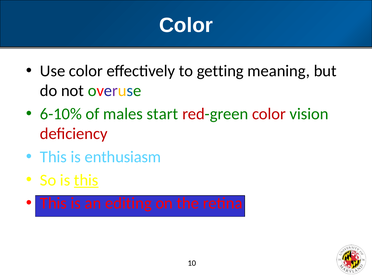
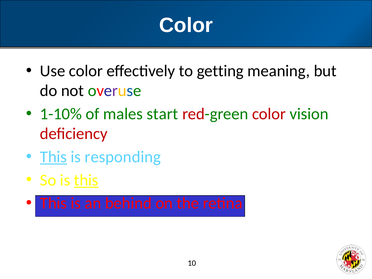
6-10%: 6-10% -> 1-10% (61, 114)
This underline: none -> present (53, 157)
enthusiasm: enthusiasm -> responding (123, 157)
editing: editing -> behind (128, 203)
